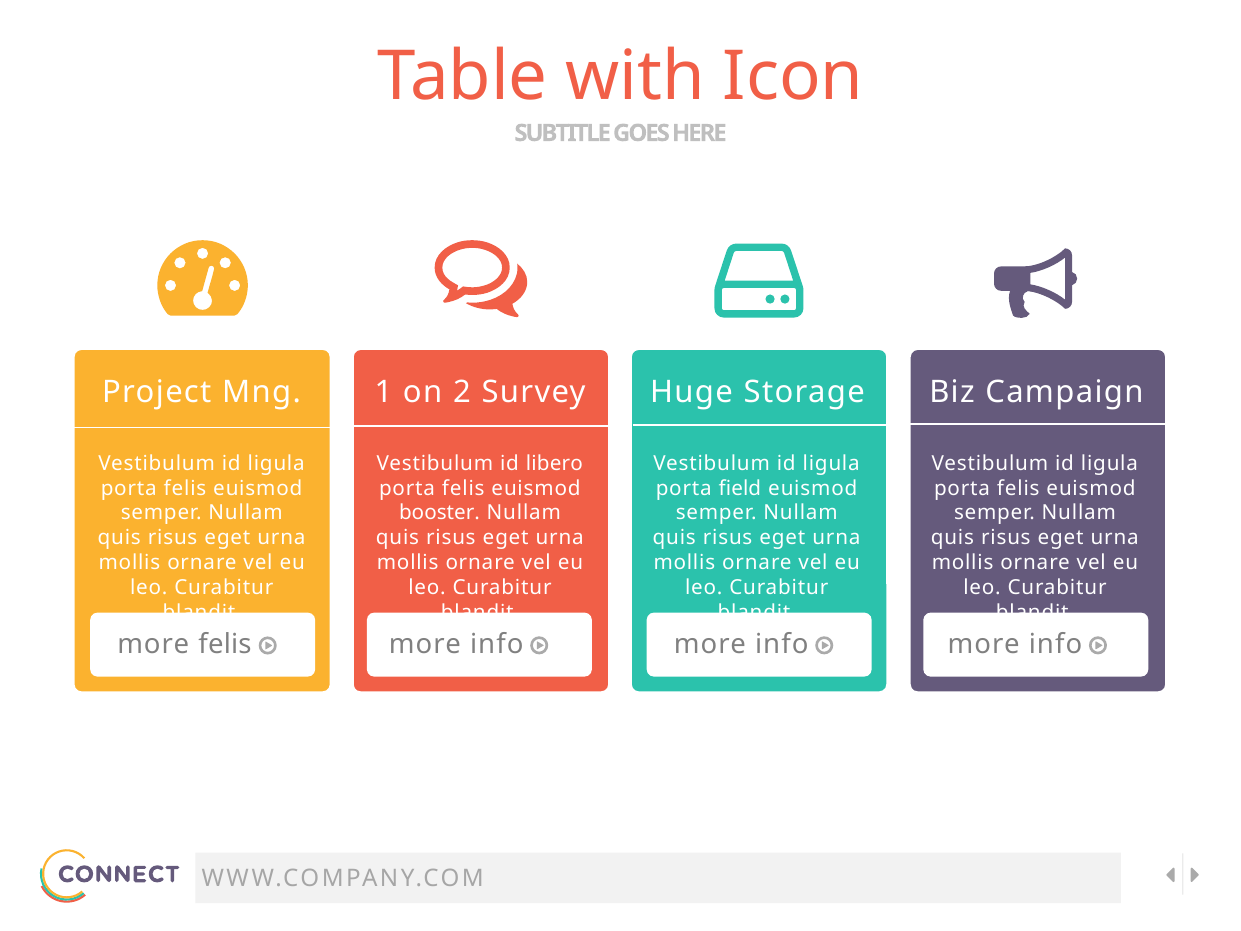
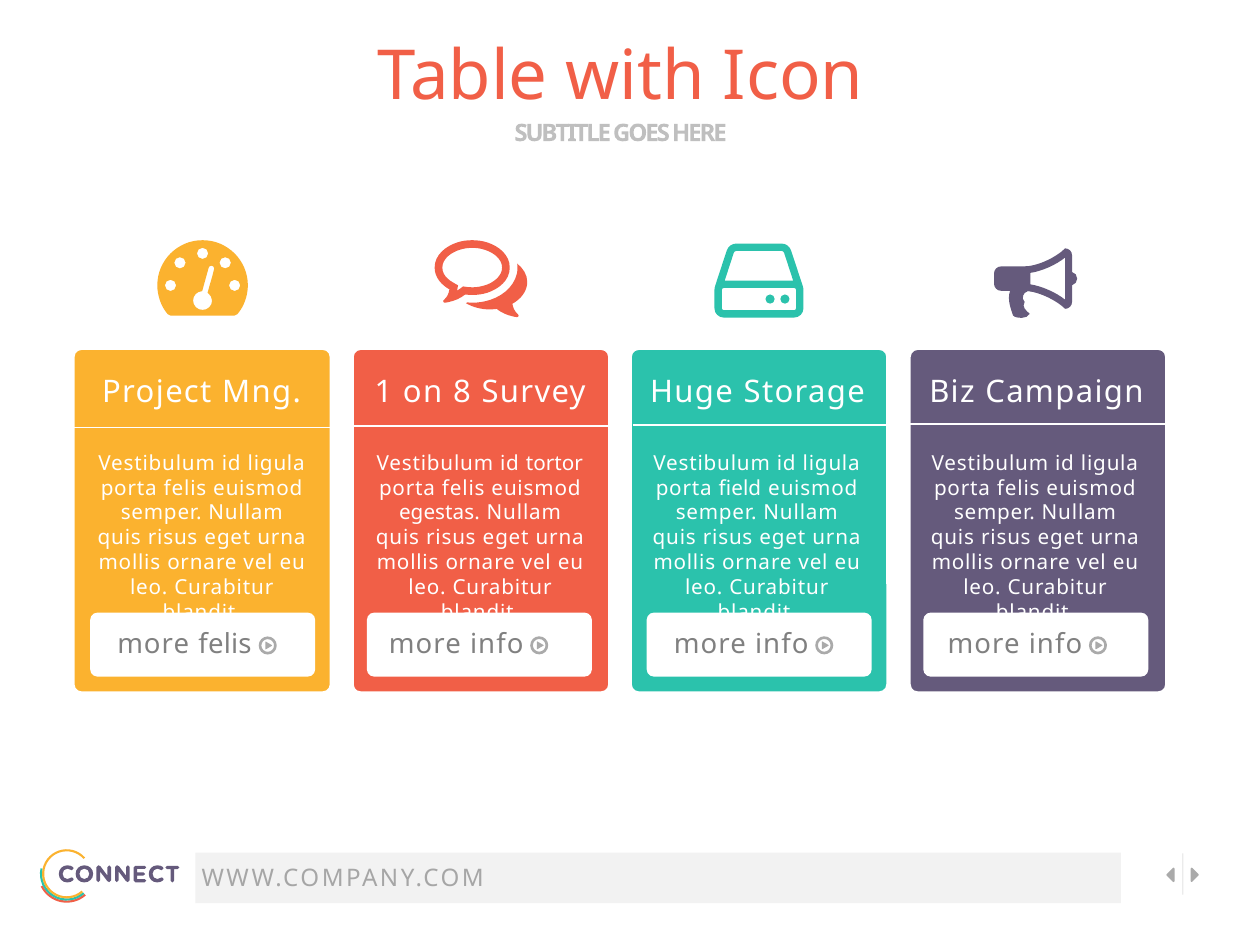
2: 2 -> 8 (462, 392)
libero: libero -> tortor (554, 463)
booster: booster -> egestas (439, 513)
